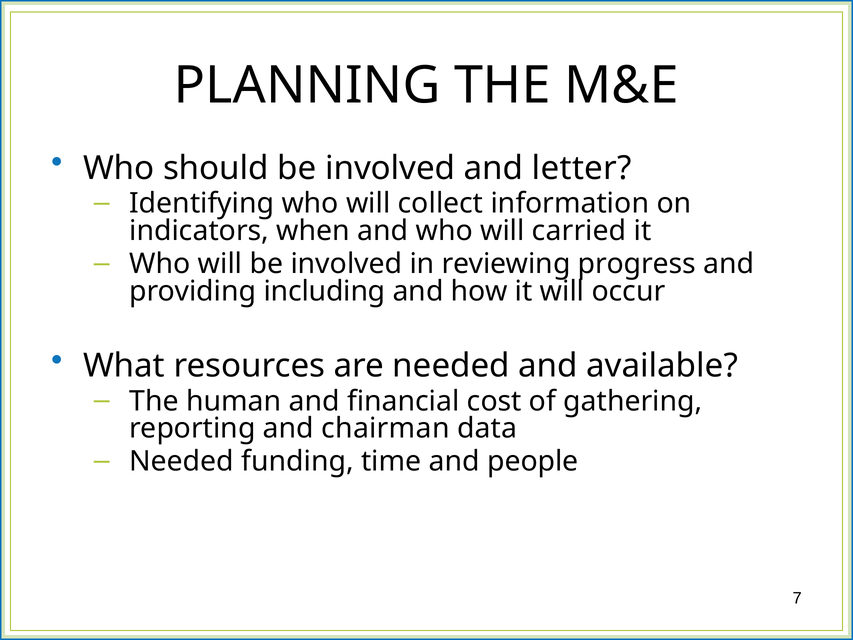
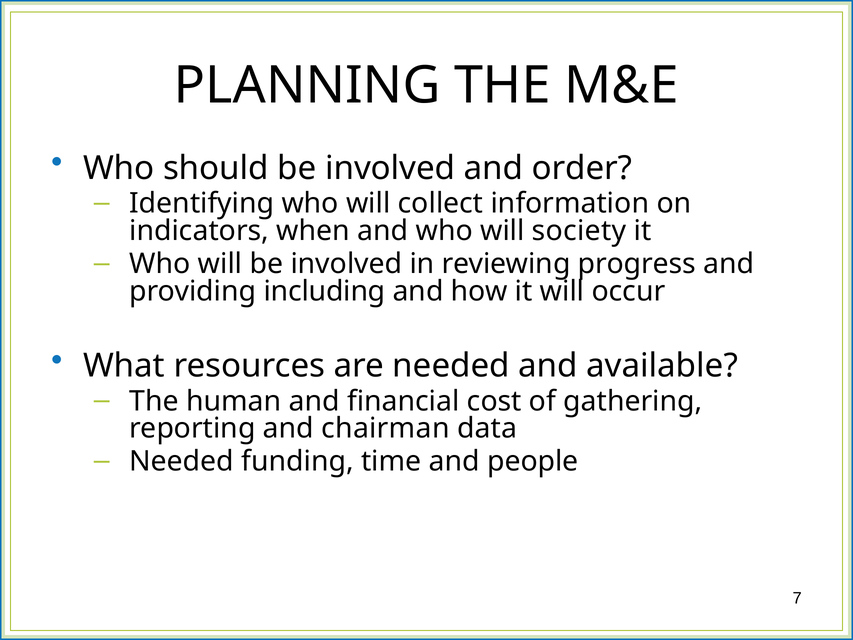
letter: letter -> order (582, 168)
carried: carried -> society (579, 231)
